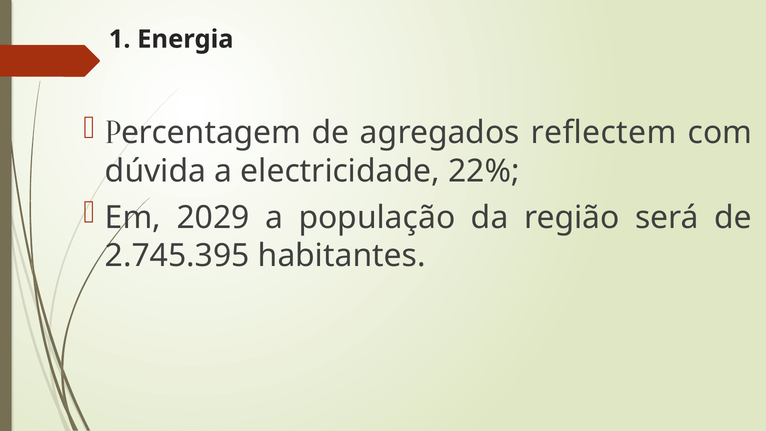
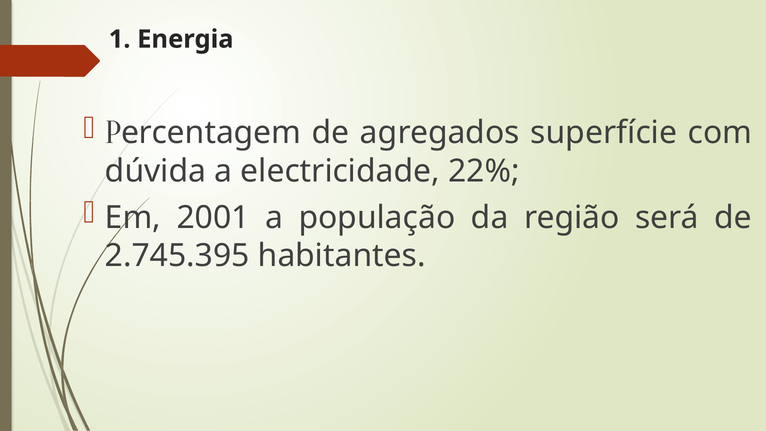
reflectem: reflectem -> superfície (604, 133)
2029: 2029 -> 2001 (213, 217)
